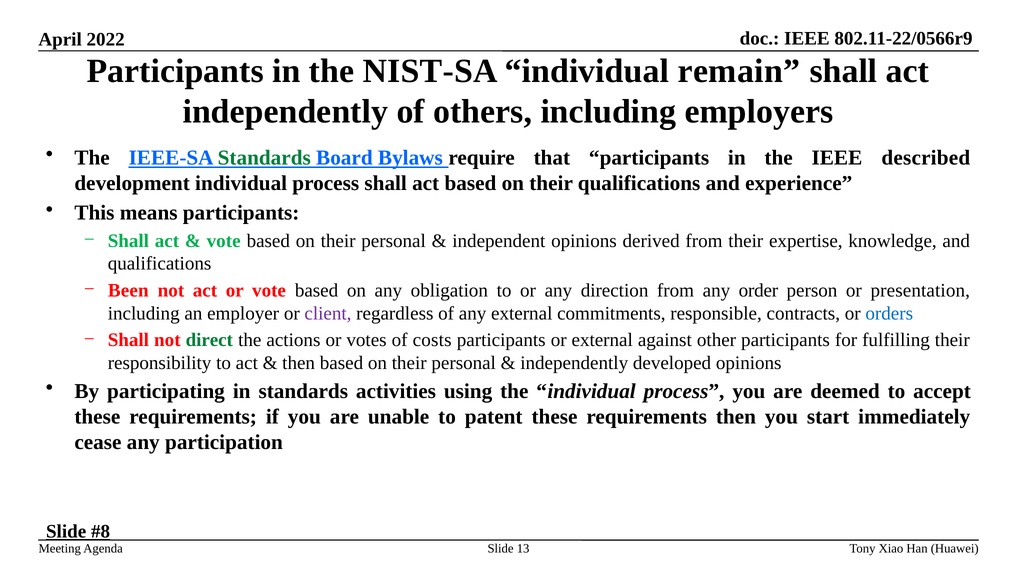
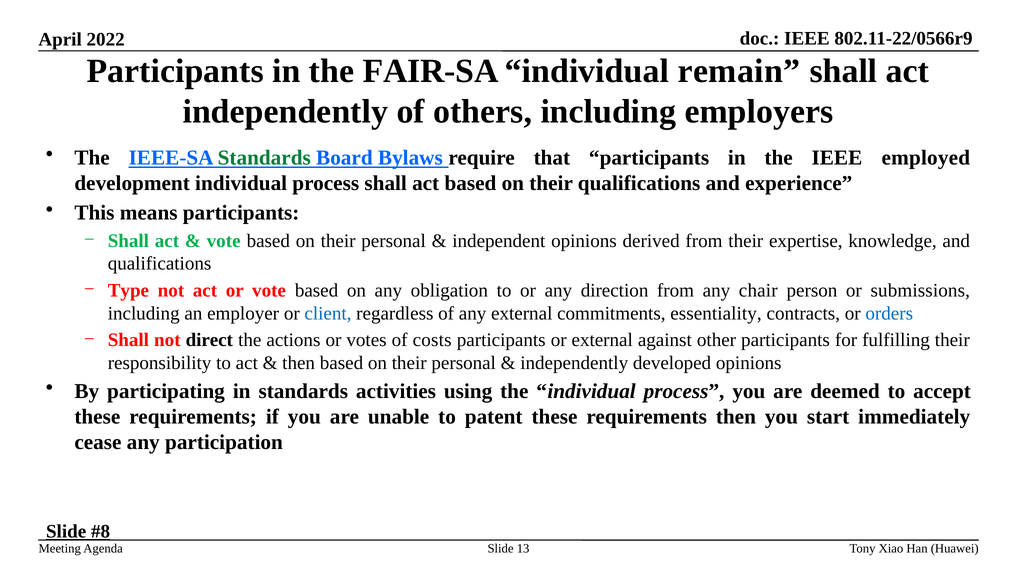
NIST-SA: NIST-SA -> FAIR-SA (431, 71)
described: described -> employed (926, 158)
Been: Been -> Type (128, 290)
order: order -> chair (758, 290)
presentation: presentation -> submissions (920, 290)
client colour: purple -> blue (328, 313)
responsible: responsible -> essentiality (716, 313)
direct colour: green -> black (209, 340)
